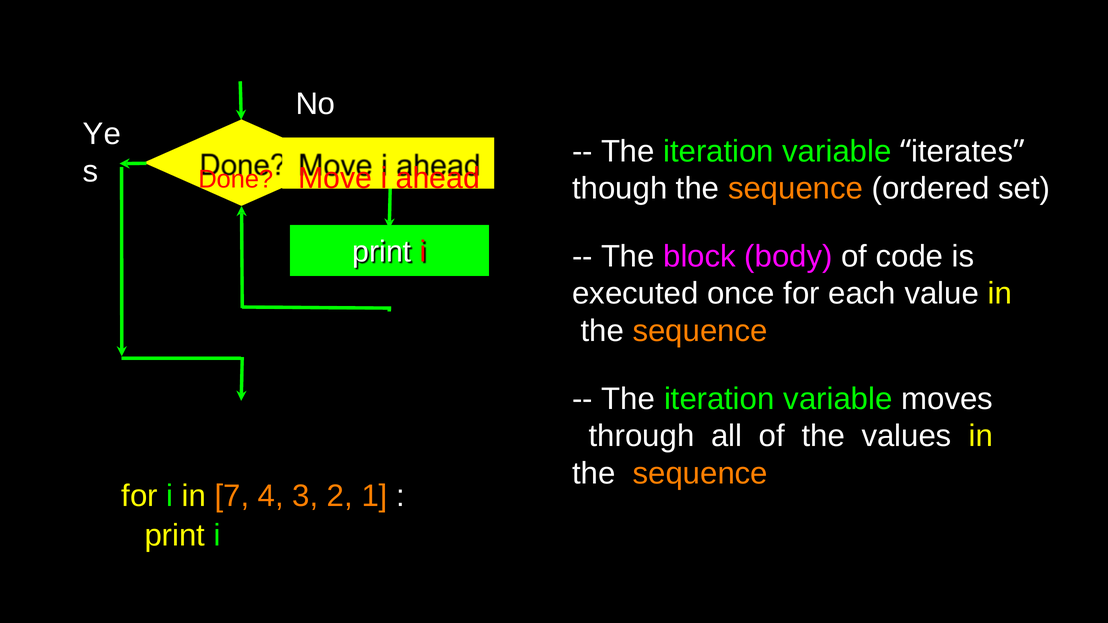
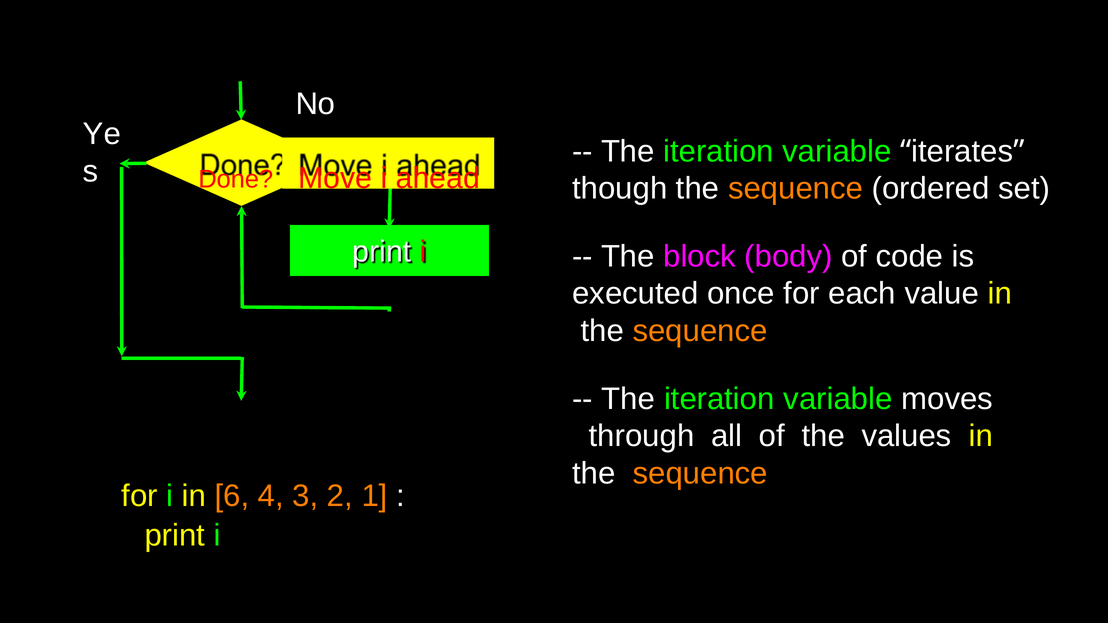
7: 7 -> 6 (232, 496)
